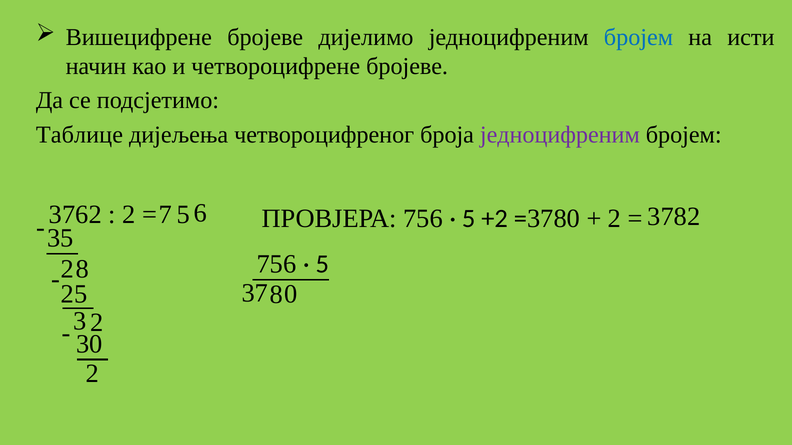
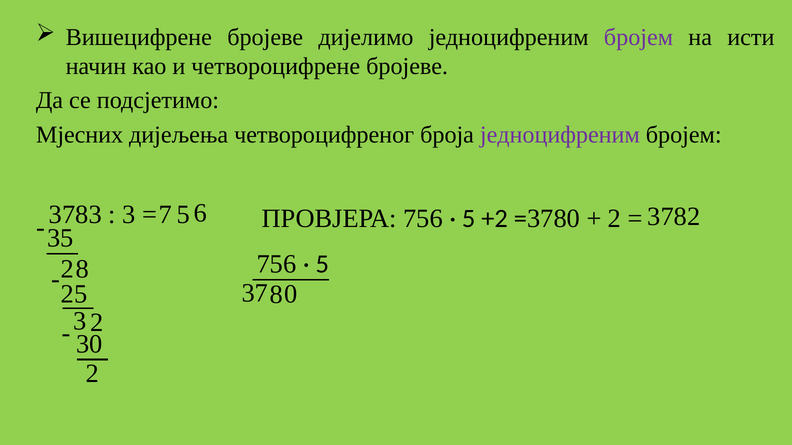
бројем colour: blue -> purple (638, 37)
Таблице: Таблице -> Мјесних (80, 135)
3762: 3762 -> 3783 (75, 215)
2: 2 -> 3 (129, 215)
